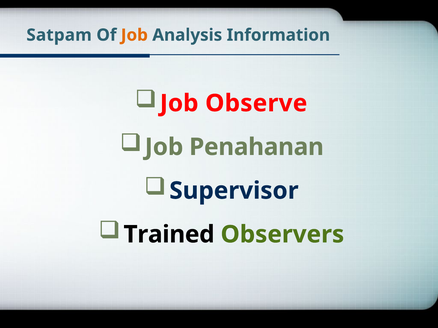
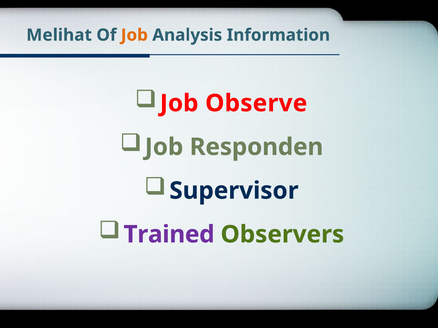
Satpam: Satpam -> Melihat (59, 35)
Penahanan: Penahanan -> Responden (256, 147)
Trained colour: black -> purple (169, 235)
